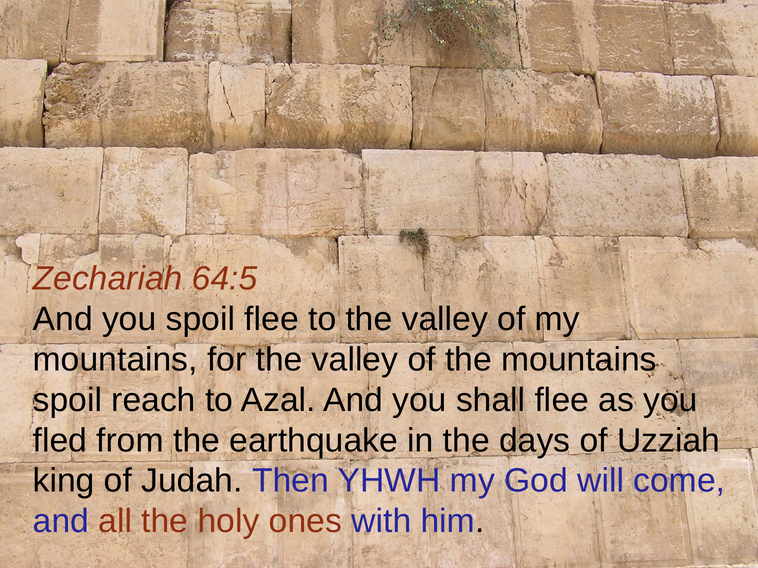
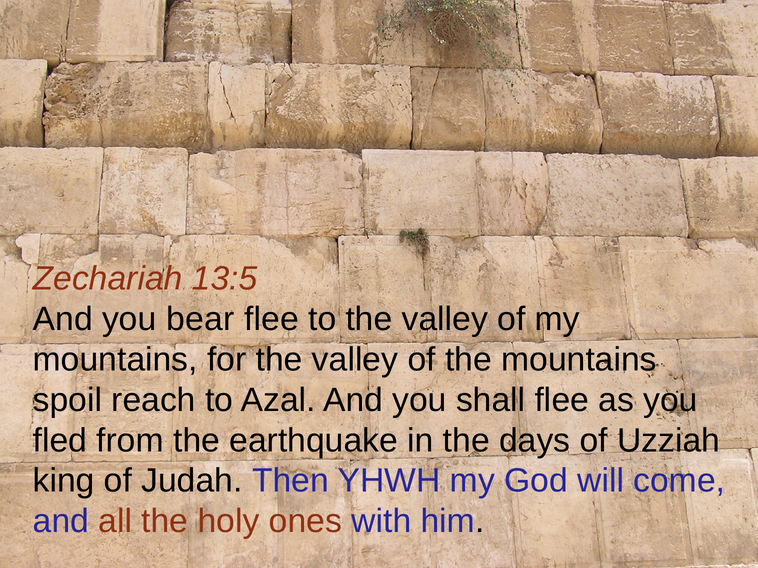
64:5: 64:5 -> 13:5 (225, 279)
you spoil: spoil -> bear (200, 319)
